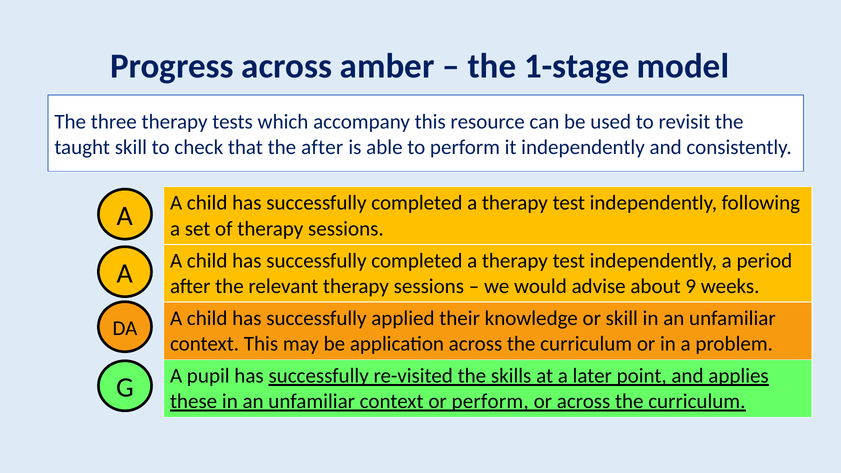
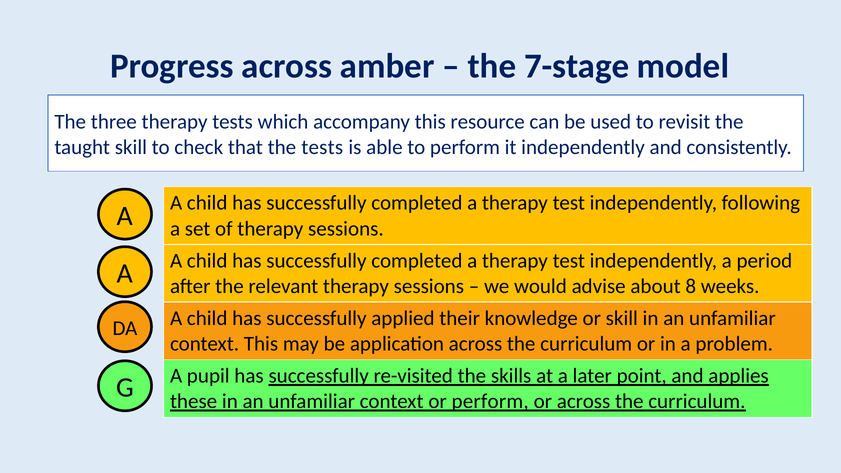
1-stage: 1-stage -> 7-stage (577, 66)
the after: after -> tests (322, 147)
9: 9 -> 8 (691, 286)
